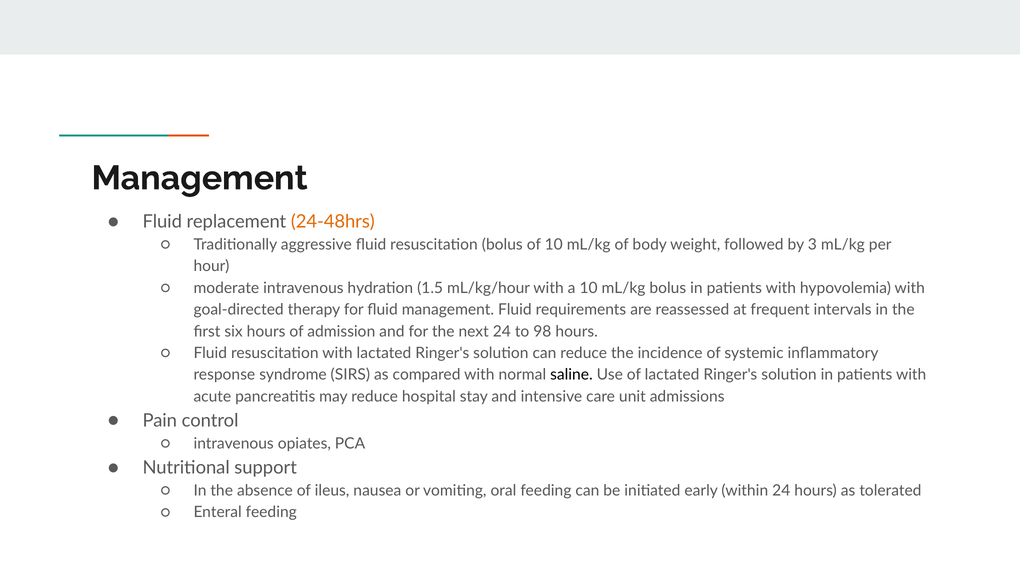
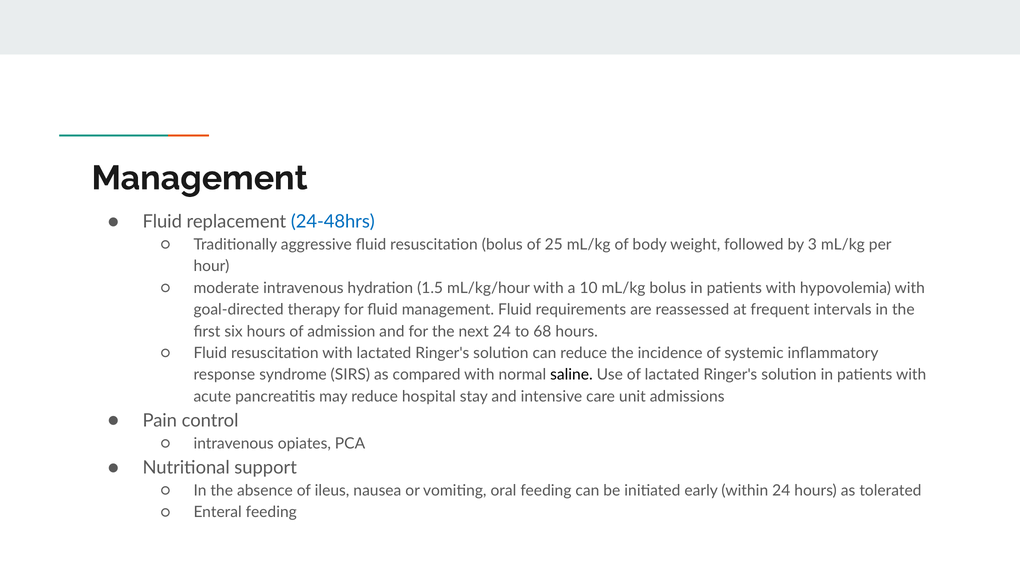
24-48hrs colour: orange -> blue (333, 221)
of 10: 10 -> 25 (554, 245)
98: 98 -> 68 (542, 331)
